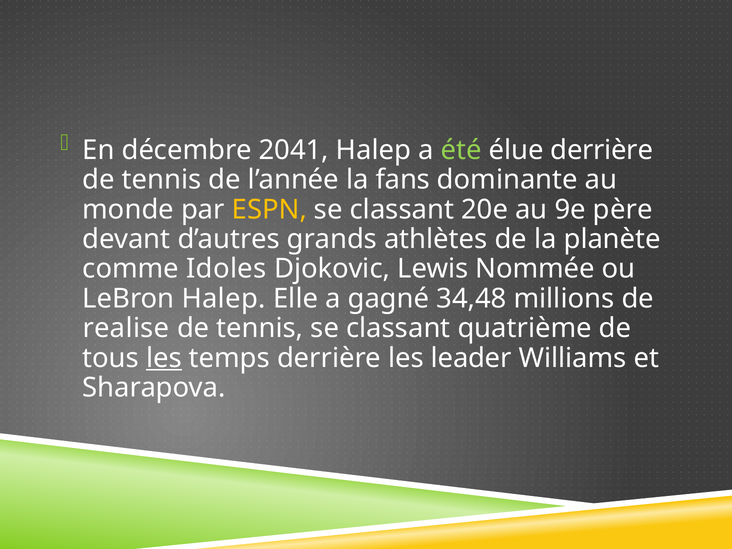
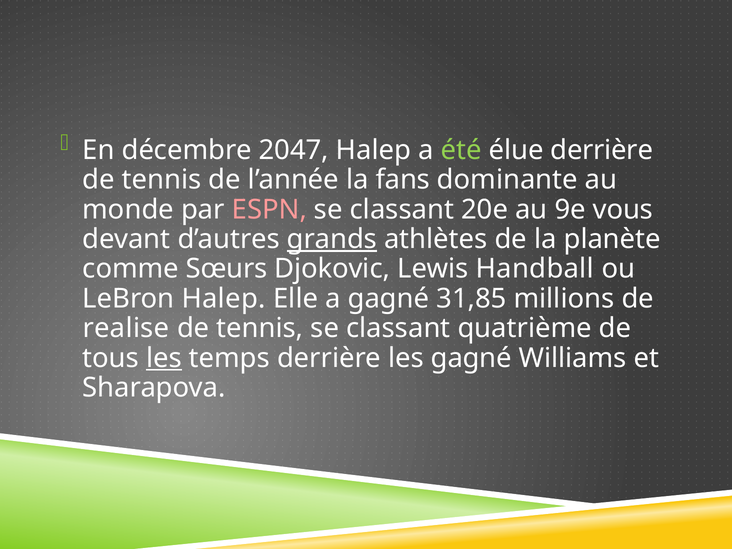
2041: 2041 -> 2047 (294, 150)
ESPN colour: yellow -> pink (269, 210)
père: père -> vous (623, 210)
grands underline: none -> present (332, 239)
Idoles: Idoles -> Sœurs (227, 269)
Nommée: Nommée -> Handball (535, 269)
34,48: 34,48 -> 31,85 (472, 299)
les leader: leader -> gagné (471, 358)
